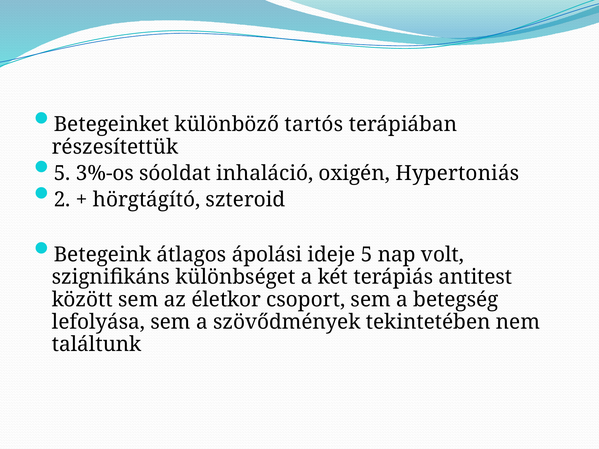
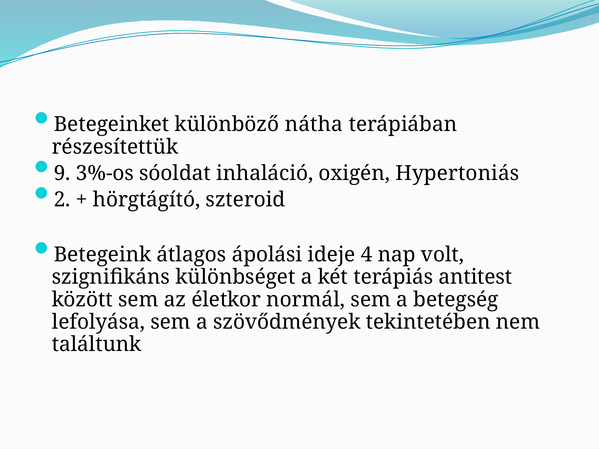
tartós: tartós -> nátha (314, 125)
5: 5 -> 9 (62, 173)
ideje 5: 5 -> 4 (367, 255)
csoport: csoport -> normál (306, 300)
